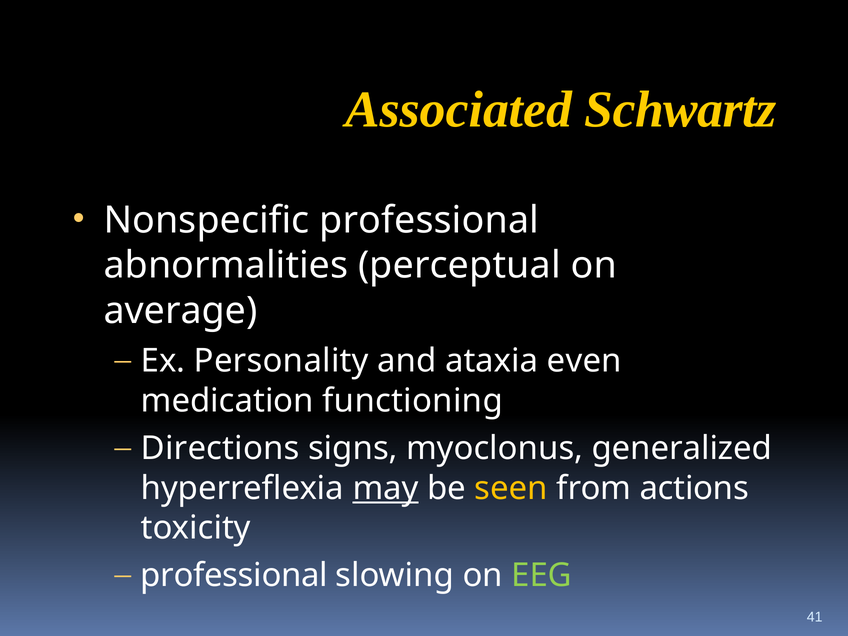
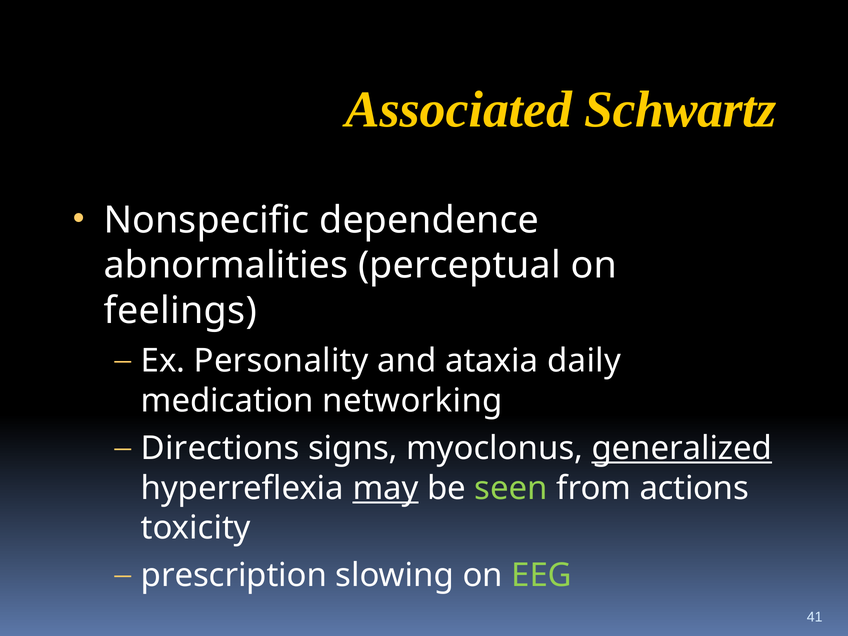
Nonspecific professional: professional -> dependence (429, 220)
average: average -> feelings (180, 311)
even: even -> daily (584, 361)
functioning: functioning -> networking (413, 401)
generalized underline: none -> present (682, 449)
seen colour: yellow -> light green (511, 488)
professional: professional -> prescription (234, 576)
